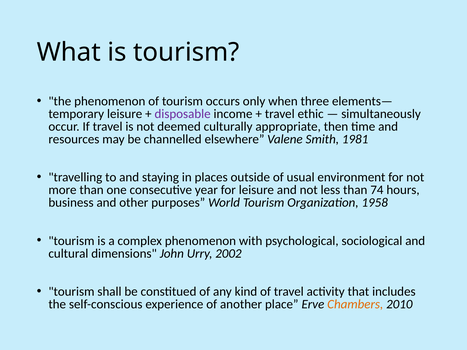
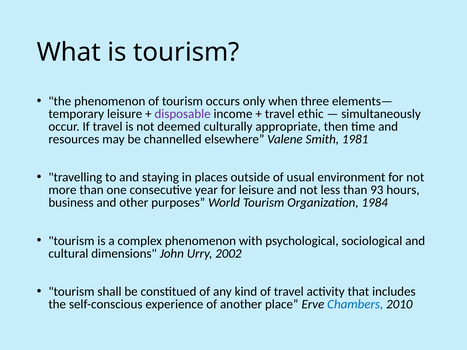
74: 74 -> 93 (377, 190)
1958: 1958 -> 1984 (375, 203)
Chambers colour: orange -> blue (355, 305)
